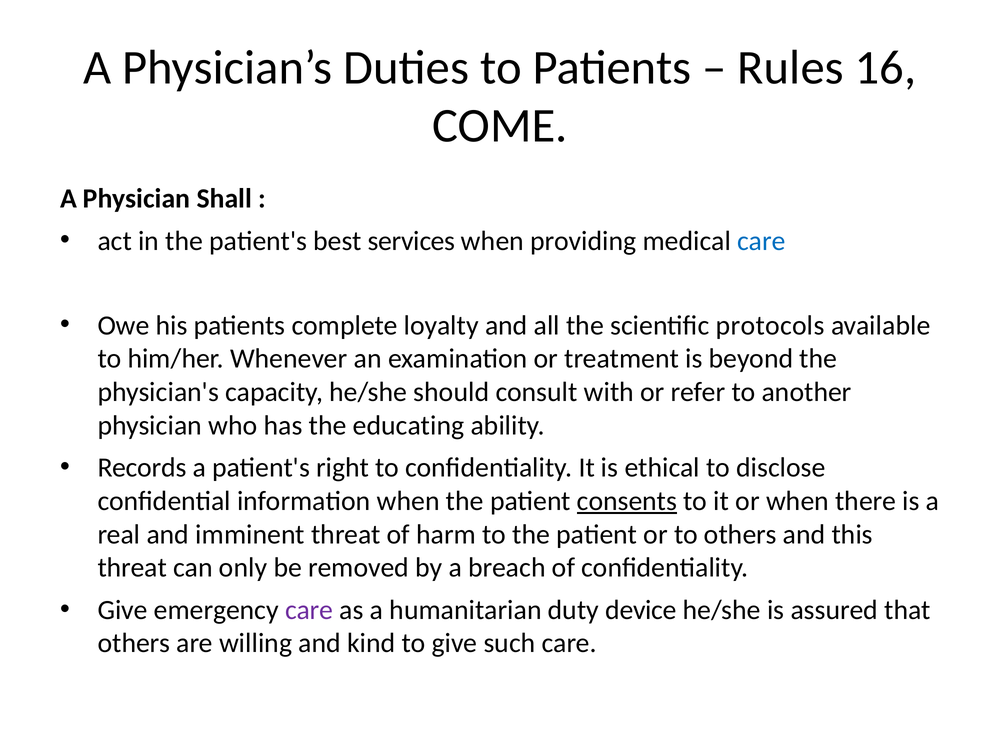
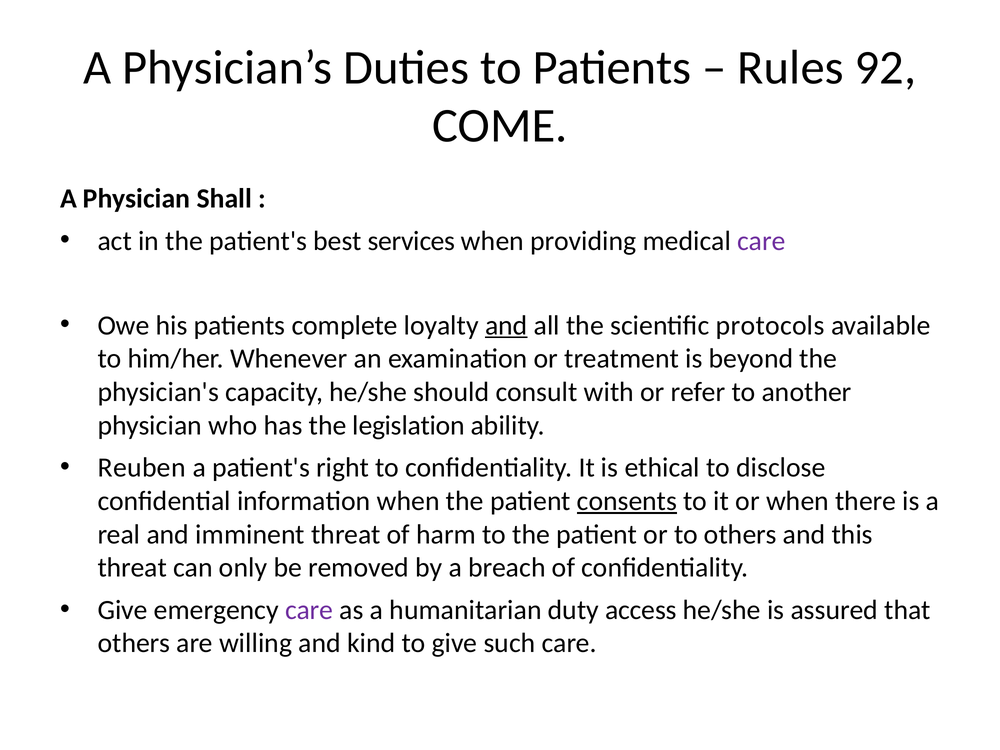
16: 16 -> 92 (885, 68)
care colour: blue -> purple (761, 241)
and underline: none -> present (506, 325)
educating: educating -> legislation (409, 425)
Records: Records -> Reuben (142, 468)
device: device -> access (641, 610)
